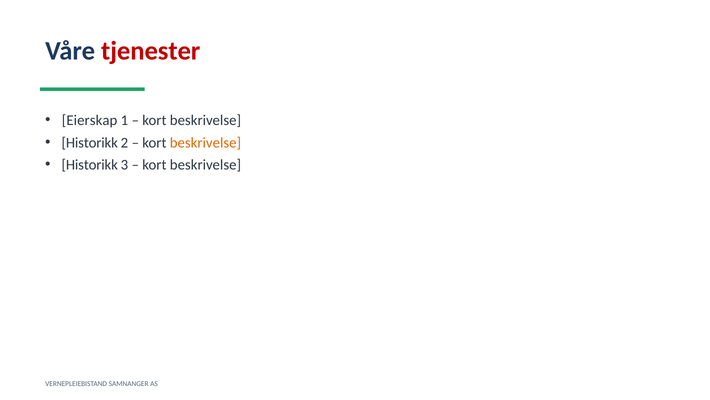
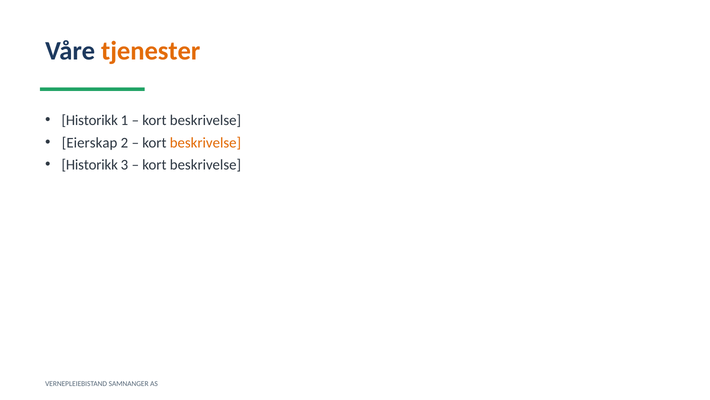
tjenester colour: red -> orange (151, 51)
Eierskap: Eierskap -> Historikk (90, 120)
Historikk: Historikk -> Eierskap (90, 142)
